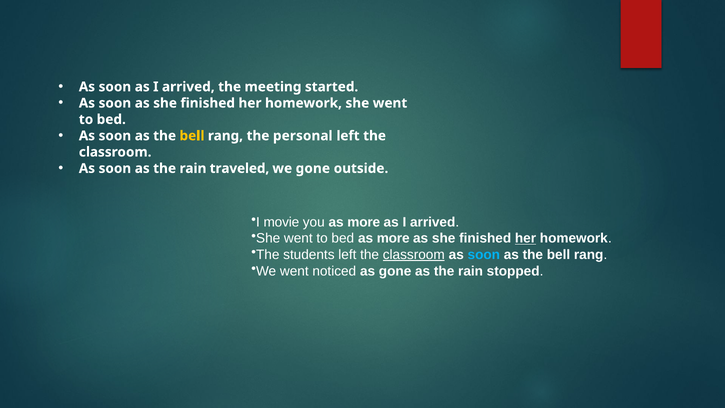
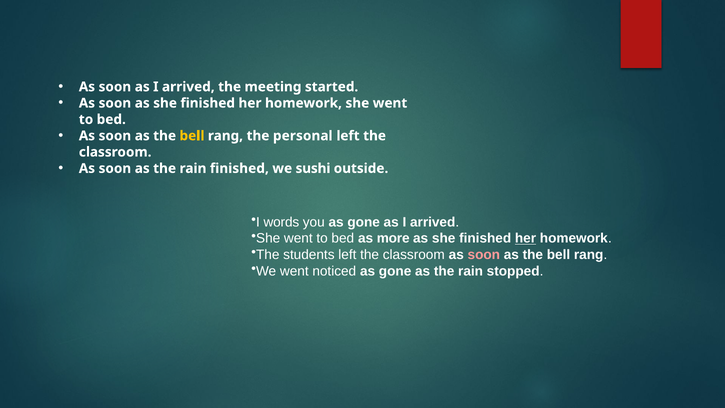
rain traveled: traveled -> finished (239, 168)
we gone: gone -> sushi (313, 168)
movie: movie -> words (281, 222)
you as more: more -> gone (364, 222)
classroom underline: present -> none (414, 255)
soon colour: light blue -> pink (484, 255)
